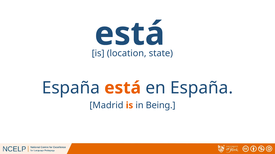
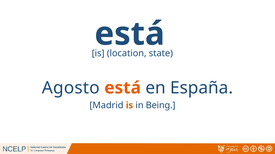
España: España -> Agosto (71, 88)
